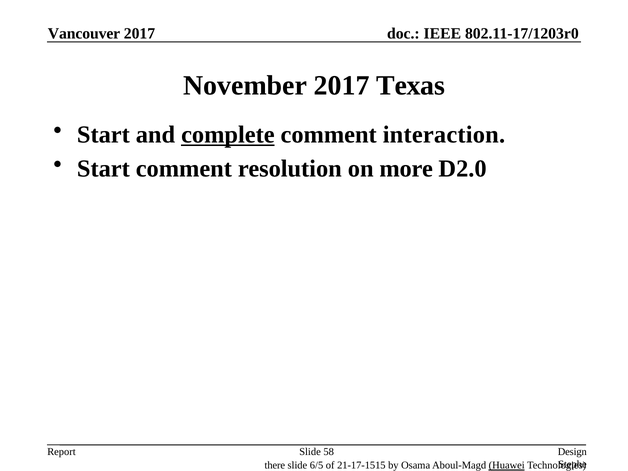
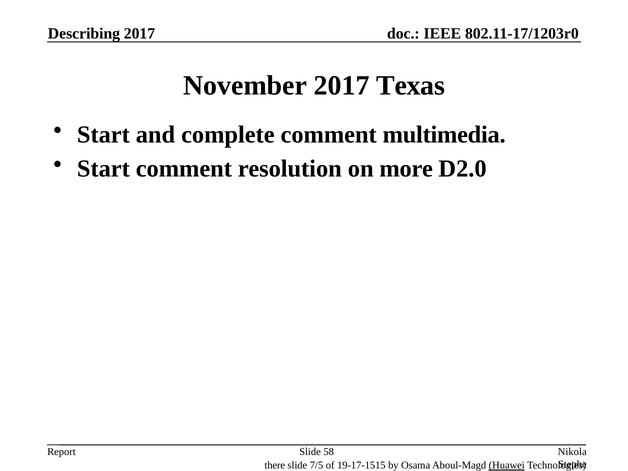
Vancouver: Vancouver -> Describing (84, 34)
complete underline: present -> none (228, 135)
interaction: interaction -> multimedia (444, 135)
Design: Design -> Nikola (572, 452)
6/5: 6/5 -> 7/5 (317, 465)
21-17-1515: 21-17-1515 -> 19-17-1515 (361, 465)
